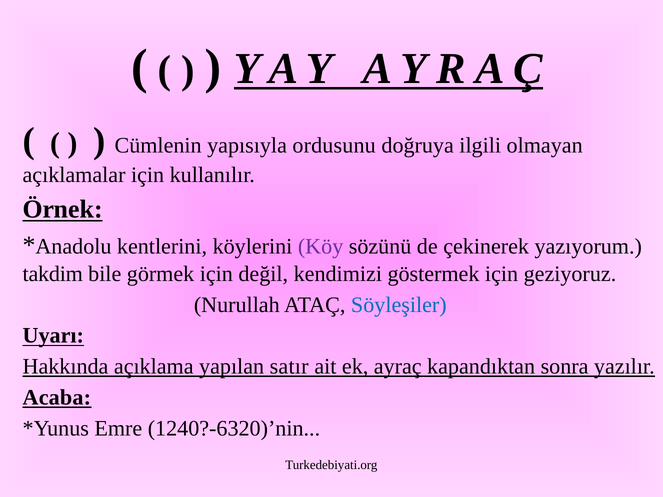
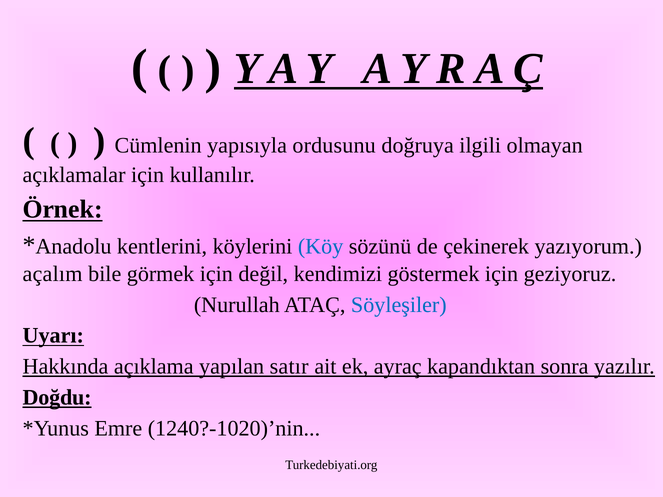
Köy colour: purple -> blue (321, 247)
takdim: takdim -> açalım (53, 274)
Acaba: Acaba -> Doğdu (57, 398)
1240?-6320)’nin: 1240?-6320)’nin -> 1240?-1020)’nin (234, 429)
